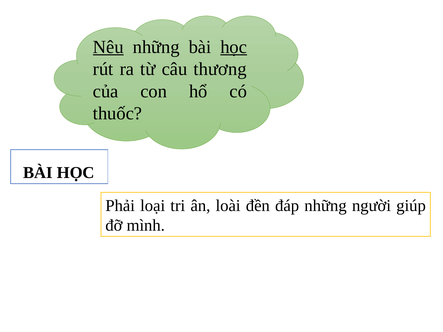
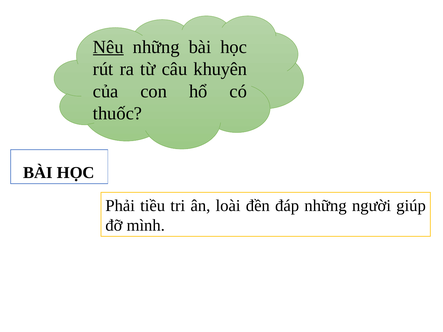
học underline: present -> none (234, 47)
thương: thương -> khuyên (220, 69)
loại: loại -> tiều (153, 206)
